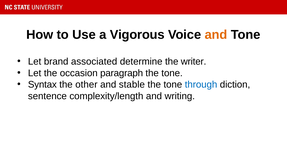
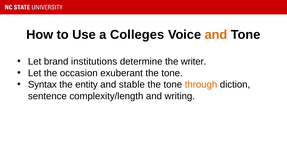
Vigorous: Vigorous -> Colleges (137, 35)
associated: associated -> institutions (94, 61)
paragraph: paragraph -> exuberant (122, 73)
other: other -> entity (86, 84)
through colour: blue -> orange (201, 84)
